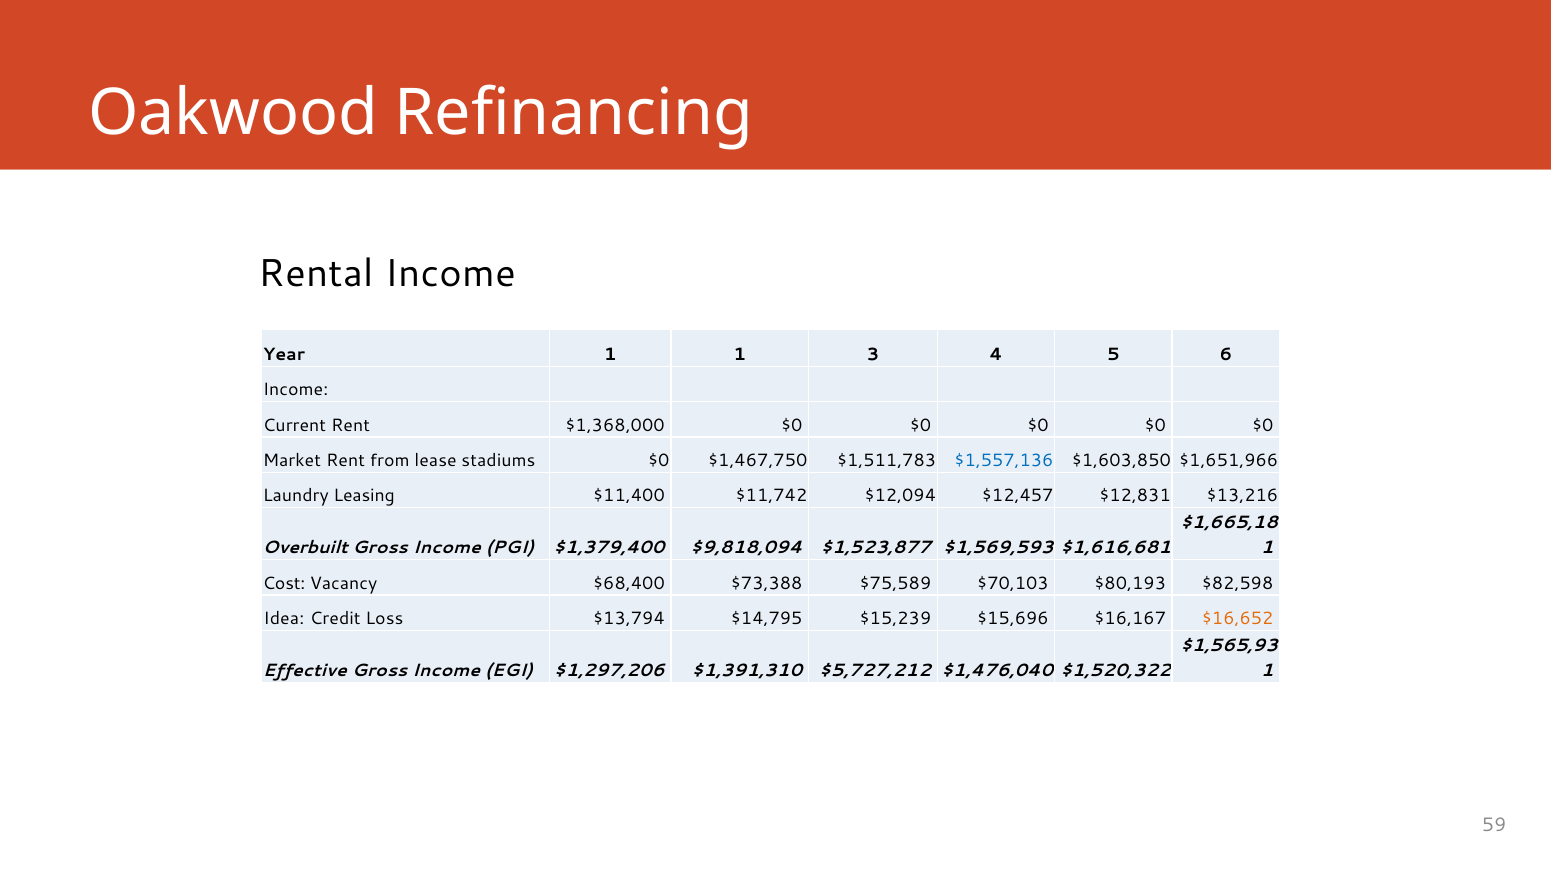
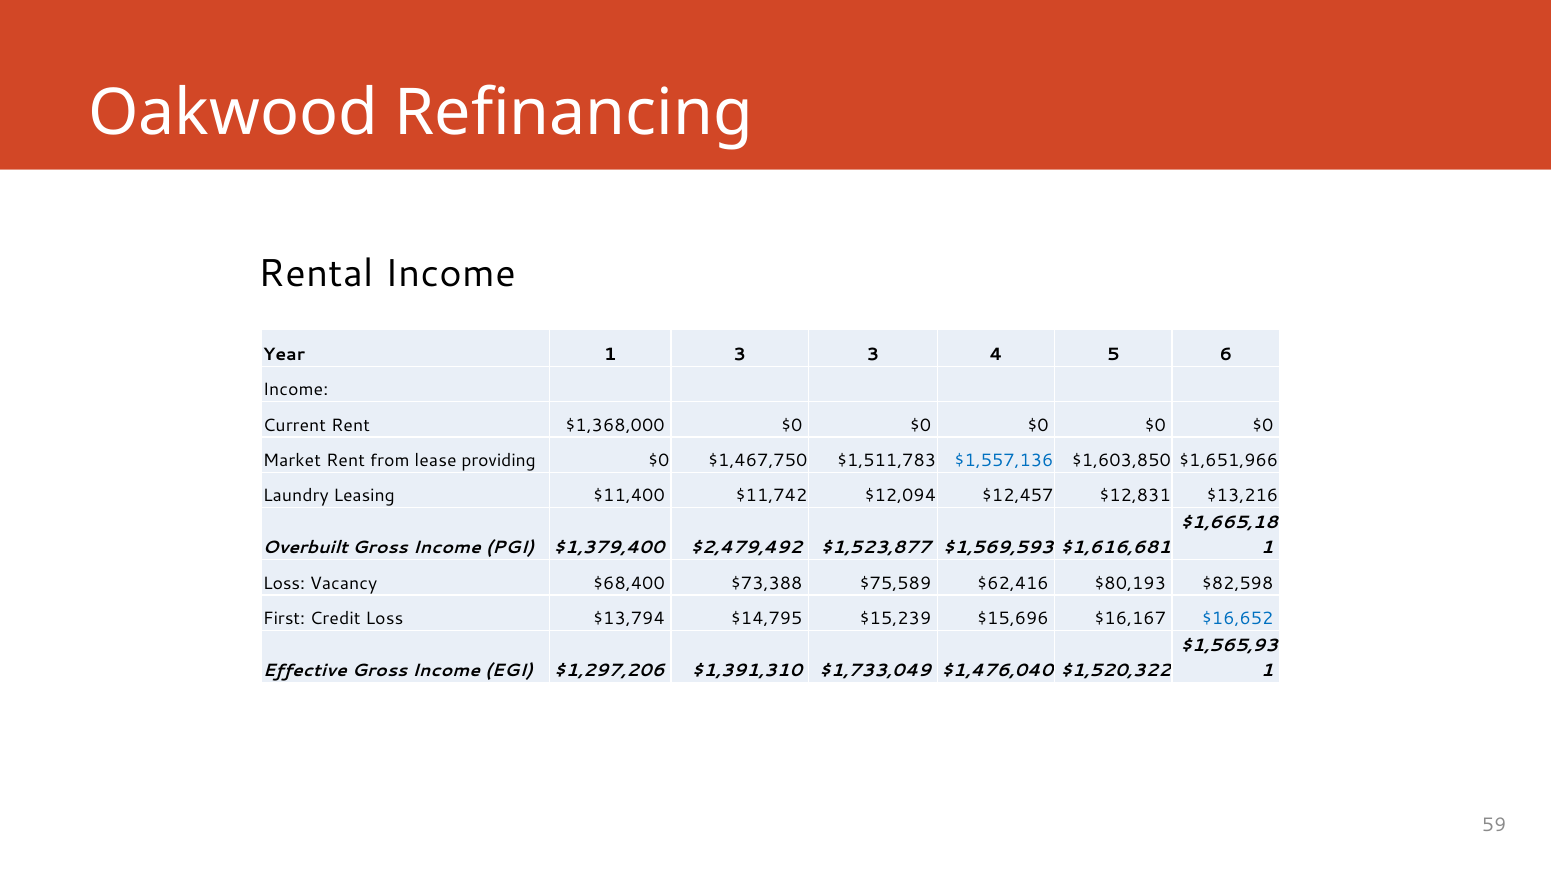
1 1: 1 -> 3 (740, 355)
stadiums: stadiums -> providing (499, 461)
$9,818,094: $9,818,094 -> $2,479,492 (746, 548)
Cost: Cost -> Loss (284, 584)
$70,103: $70,103 -> $62,416 (1013, 584)
Idea: Idea -> First (284, 619)
$16,652 colour: orange -> blue (1237, 619)
$5,727,212: $5,727,212 -> $1,733,049 (875, 671)
